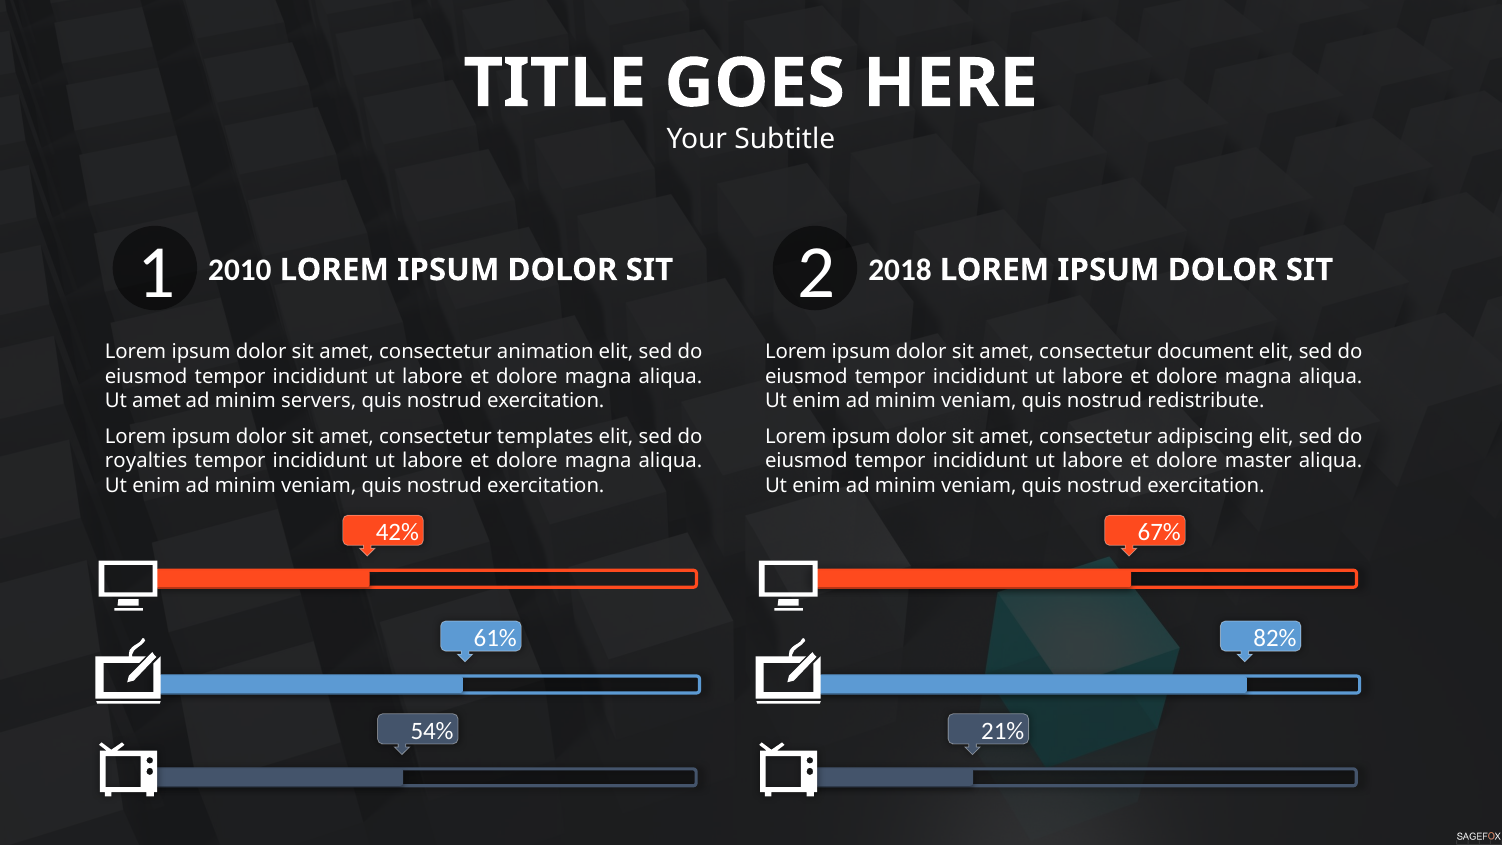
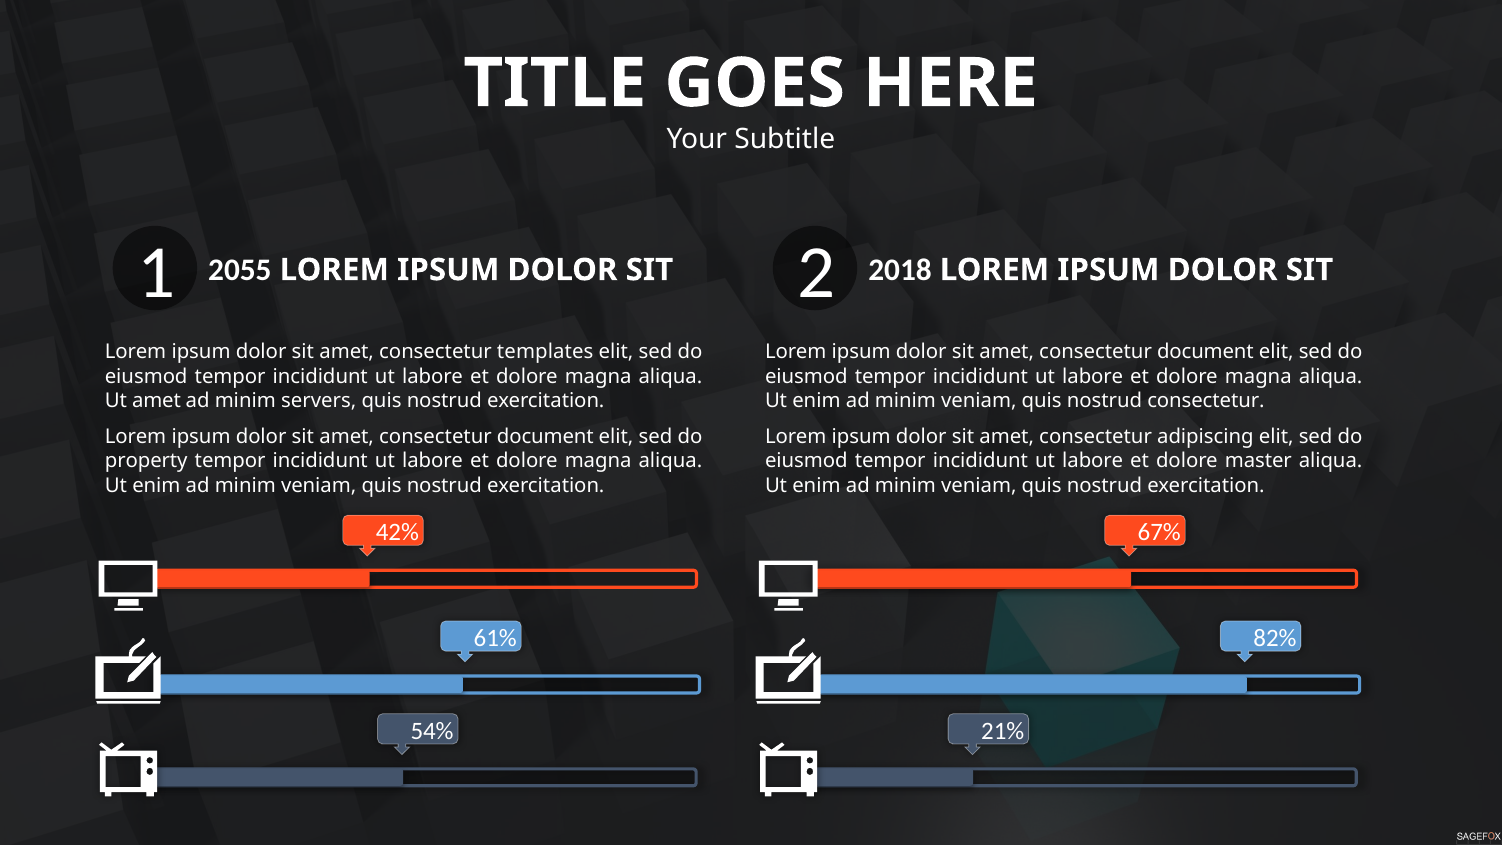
2010: 2010 -> 2055 (240, 270)
animation: animation -> templates (545, 352)
nostrud redistribute: redistribute -> consectetur (1206, 401)
templates: templates -> document (545, 437)
royalties: royalties -> property (146, 461)
